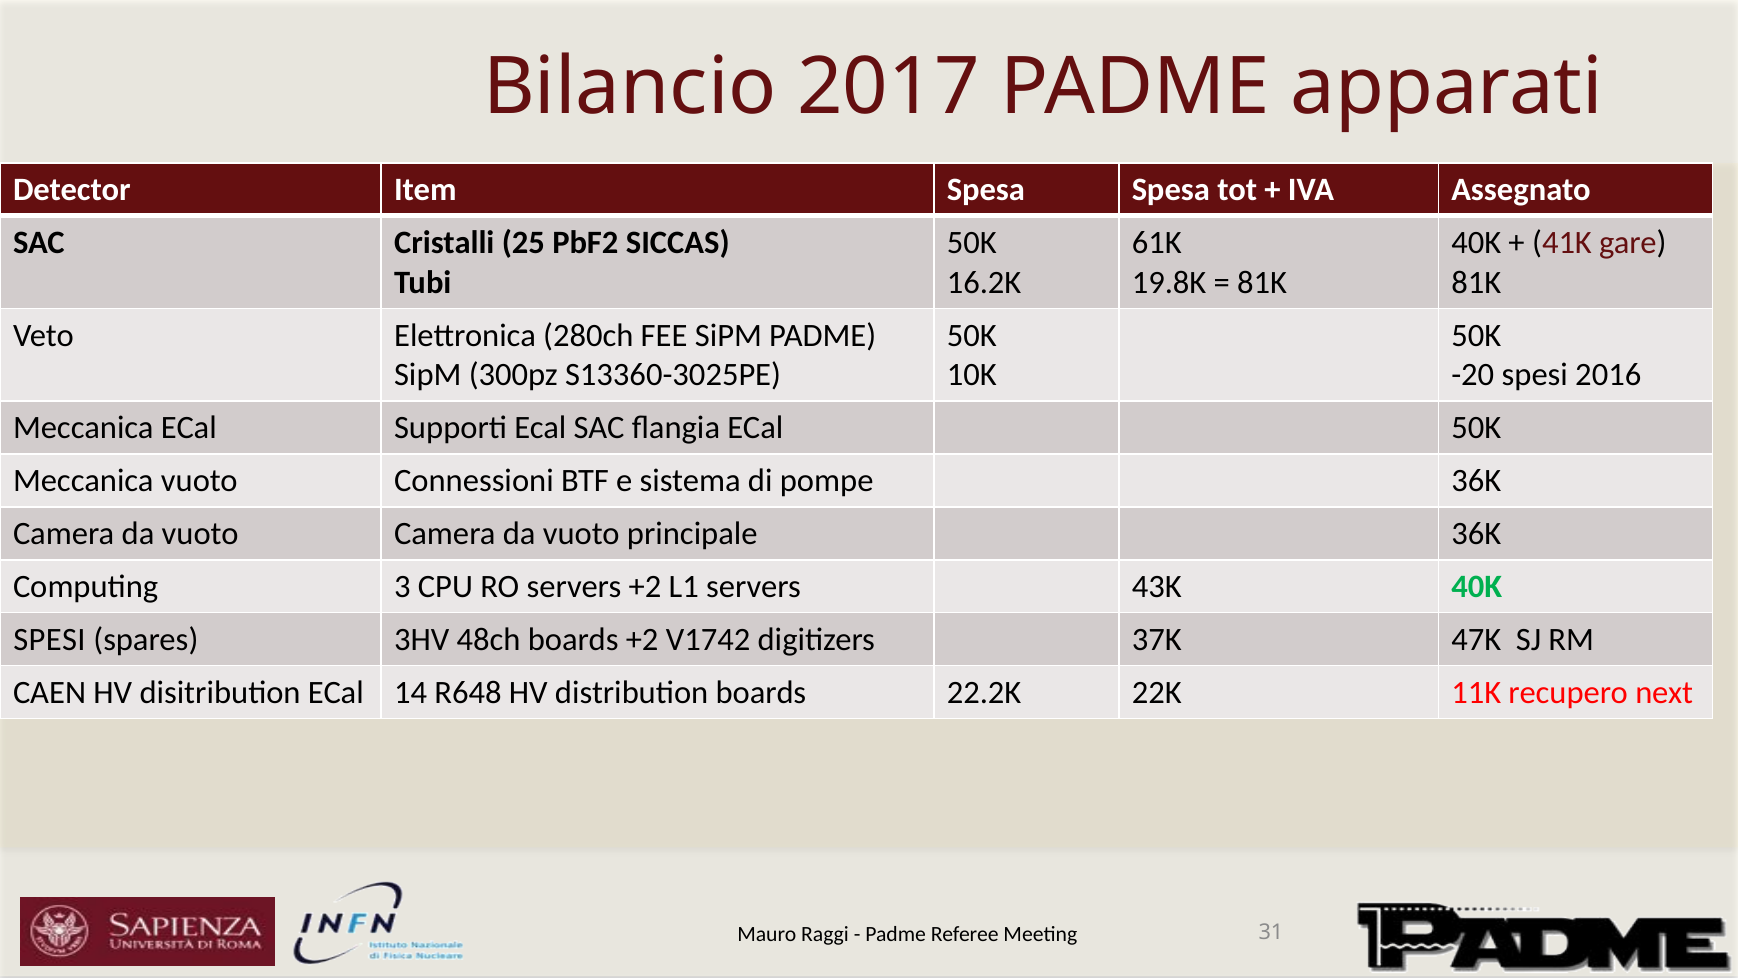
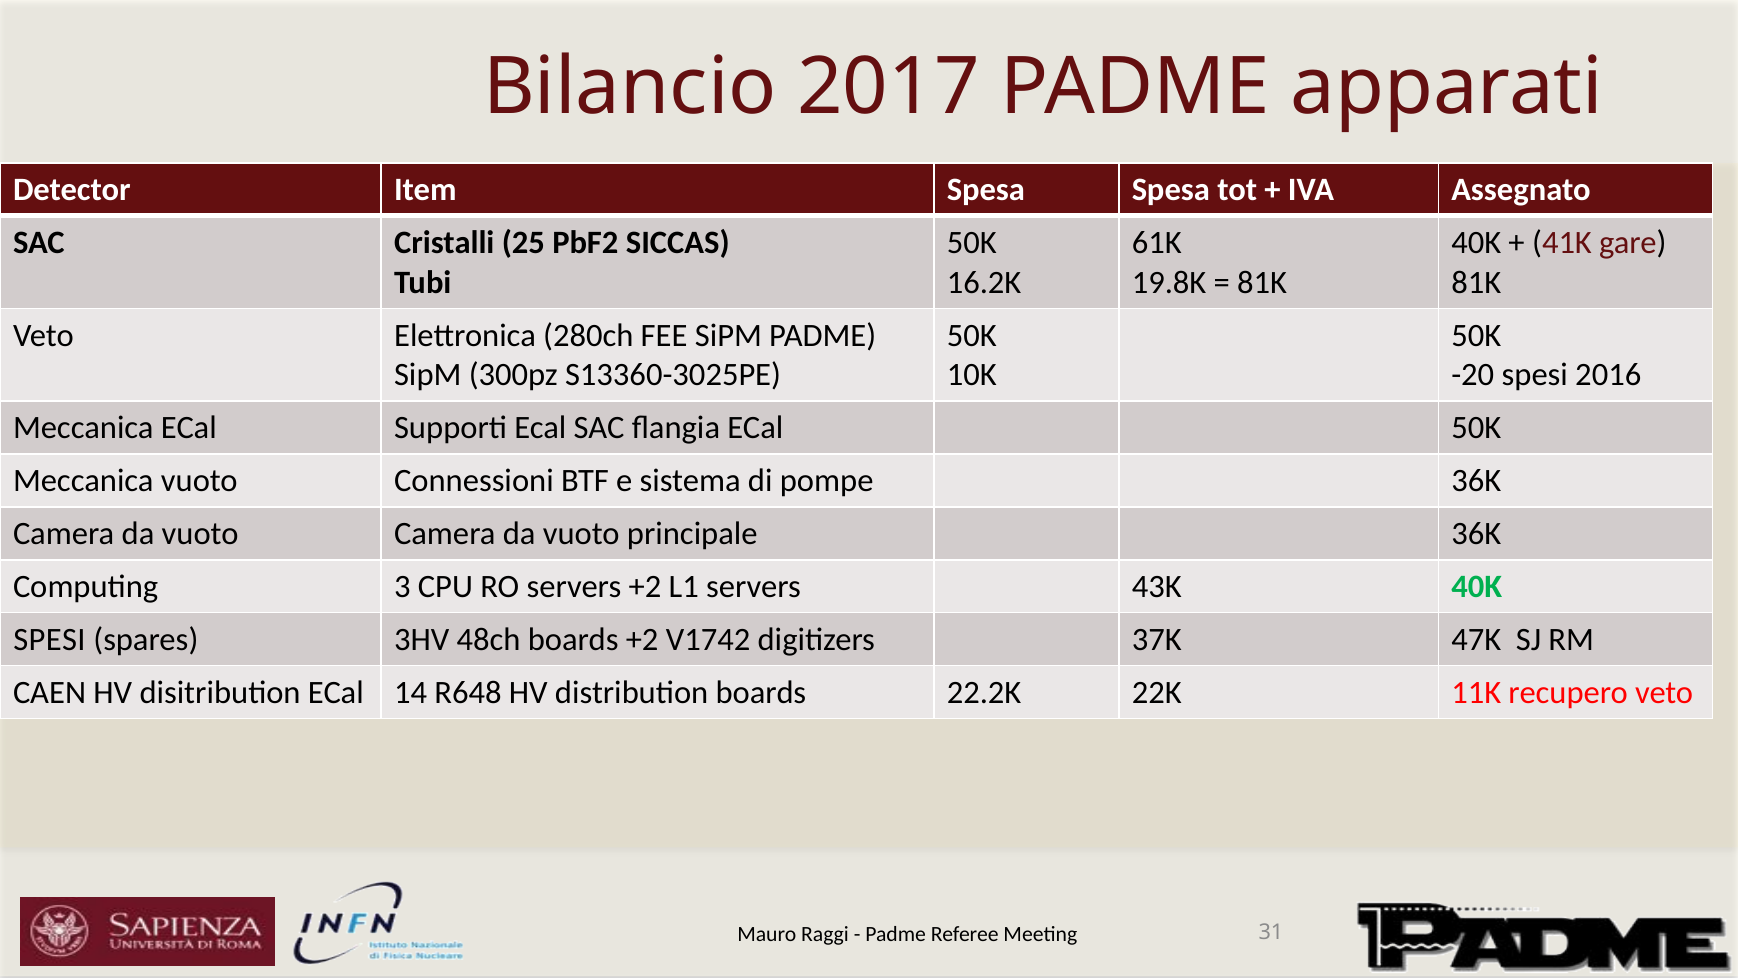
recupero next: next -> veto (1664, 692)
